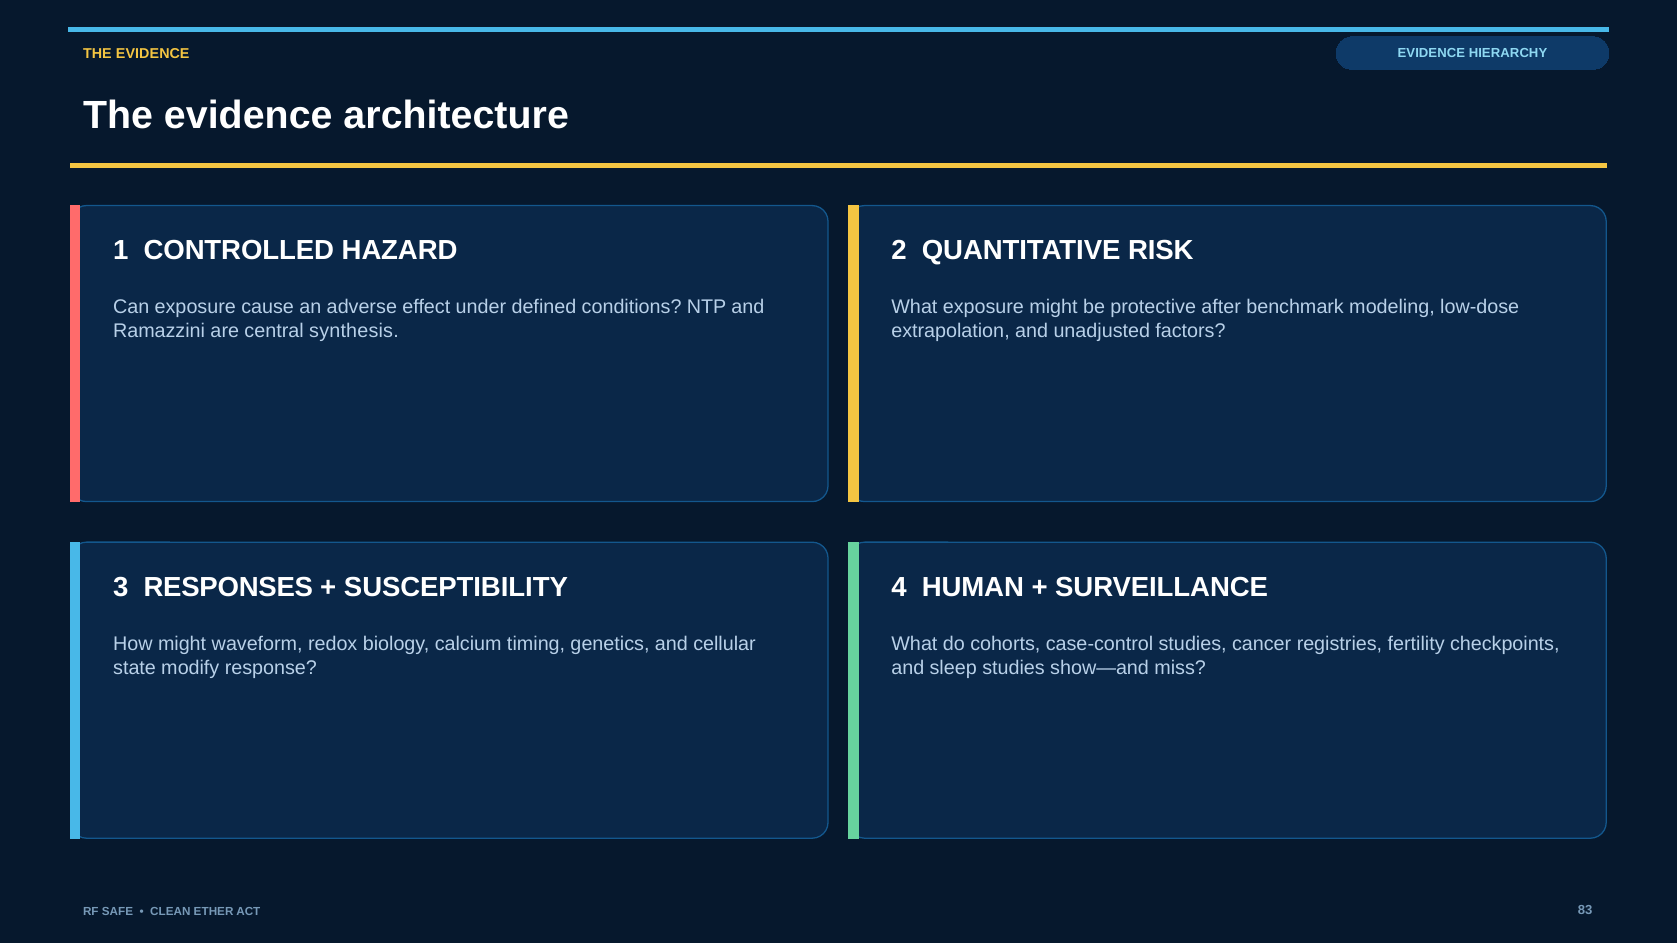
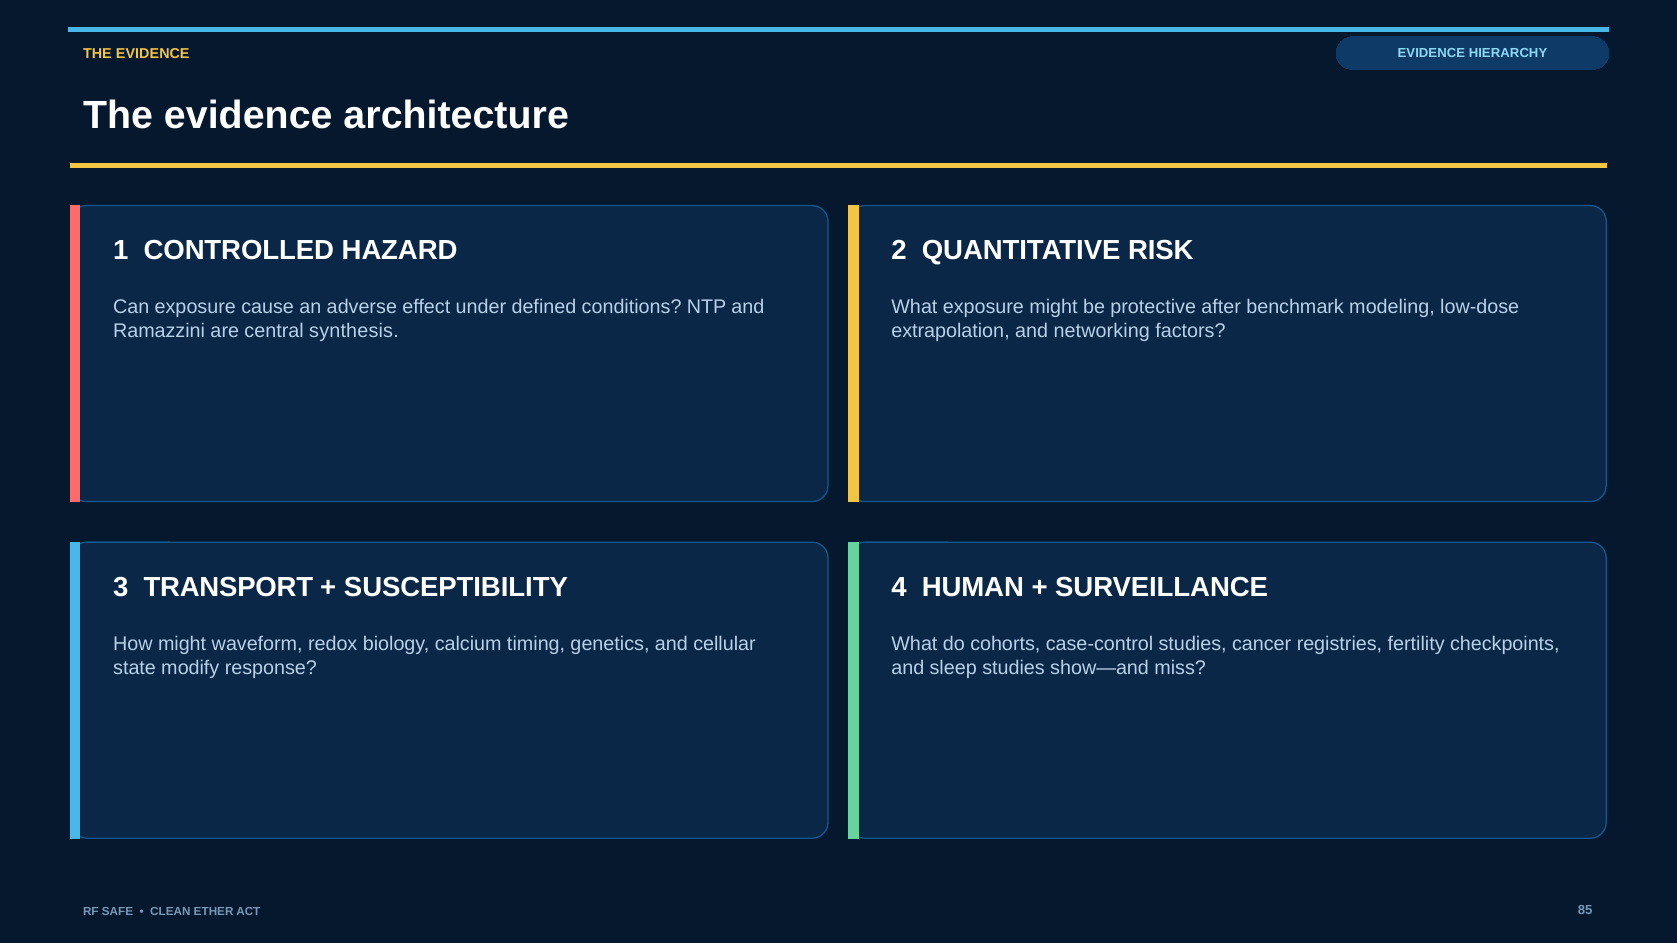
unadjusted: unadjusted -> networking (1102, 331)
RESPONSES: RESPONSES -> TRANSPORT (228, 587)
83: 83 -> 85 (1585, 911)
